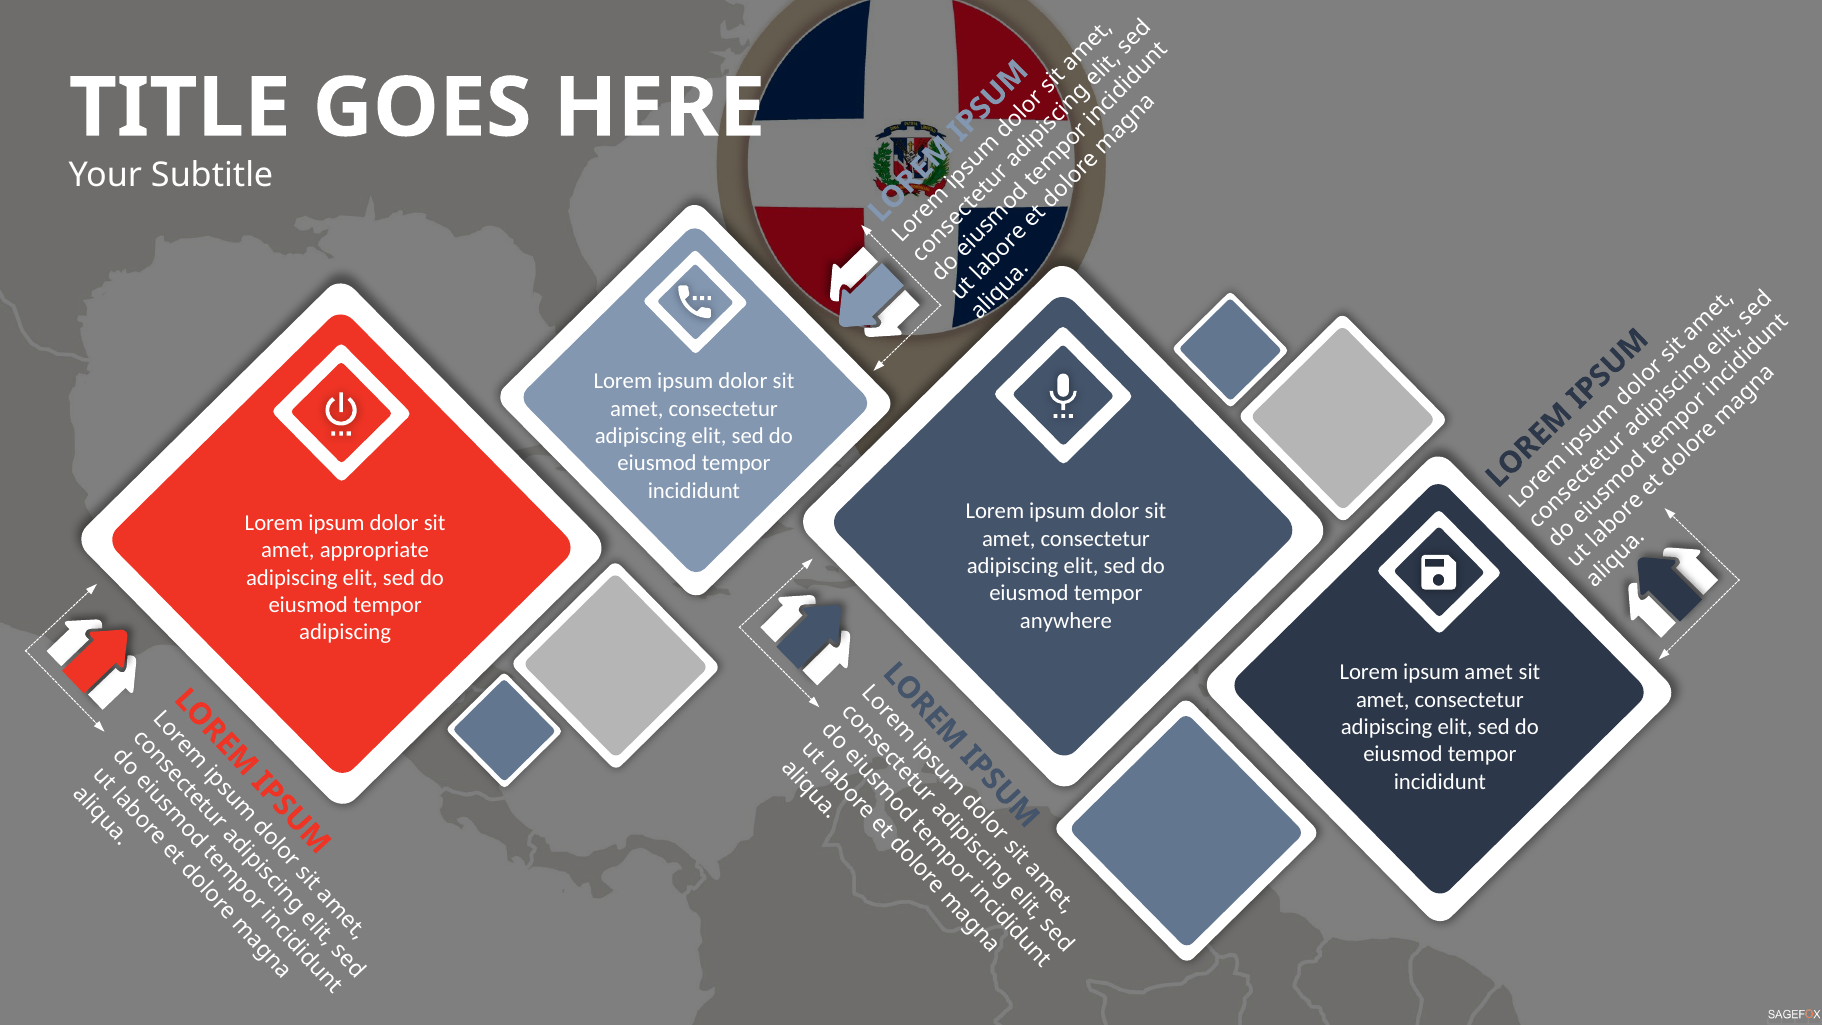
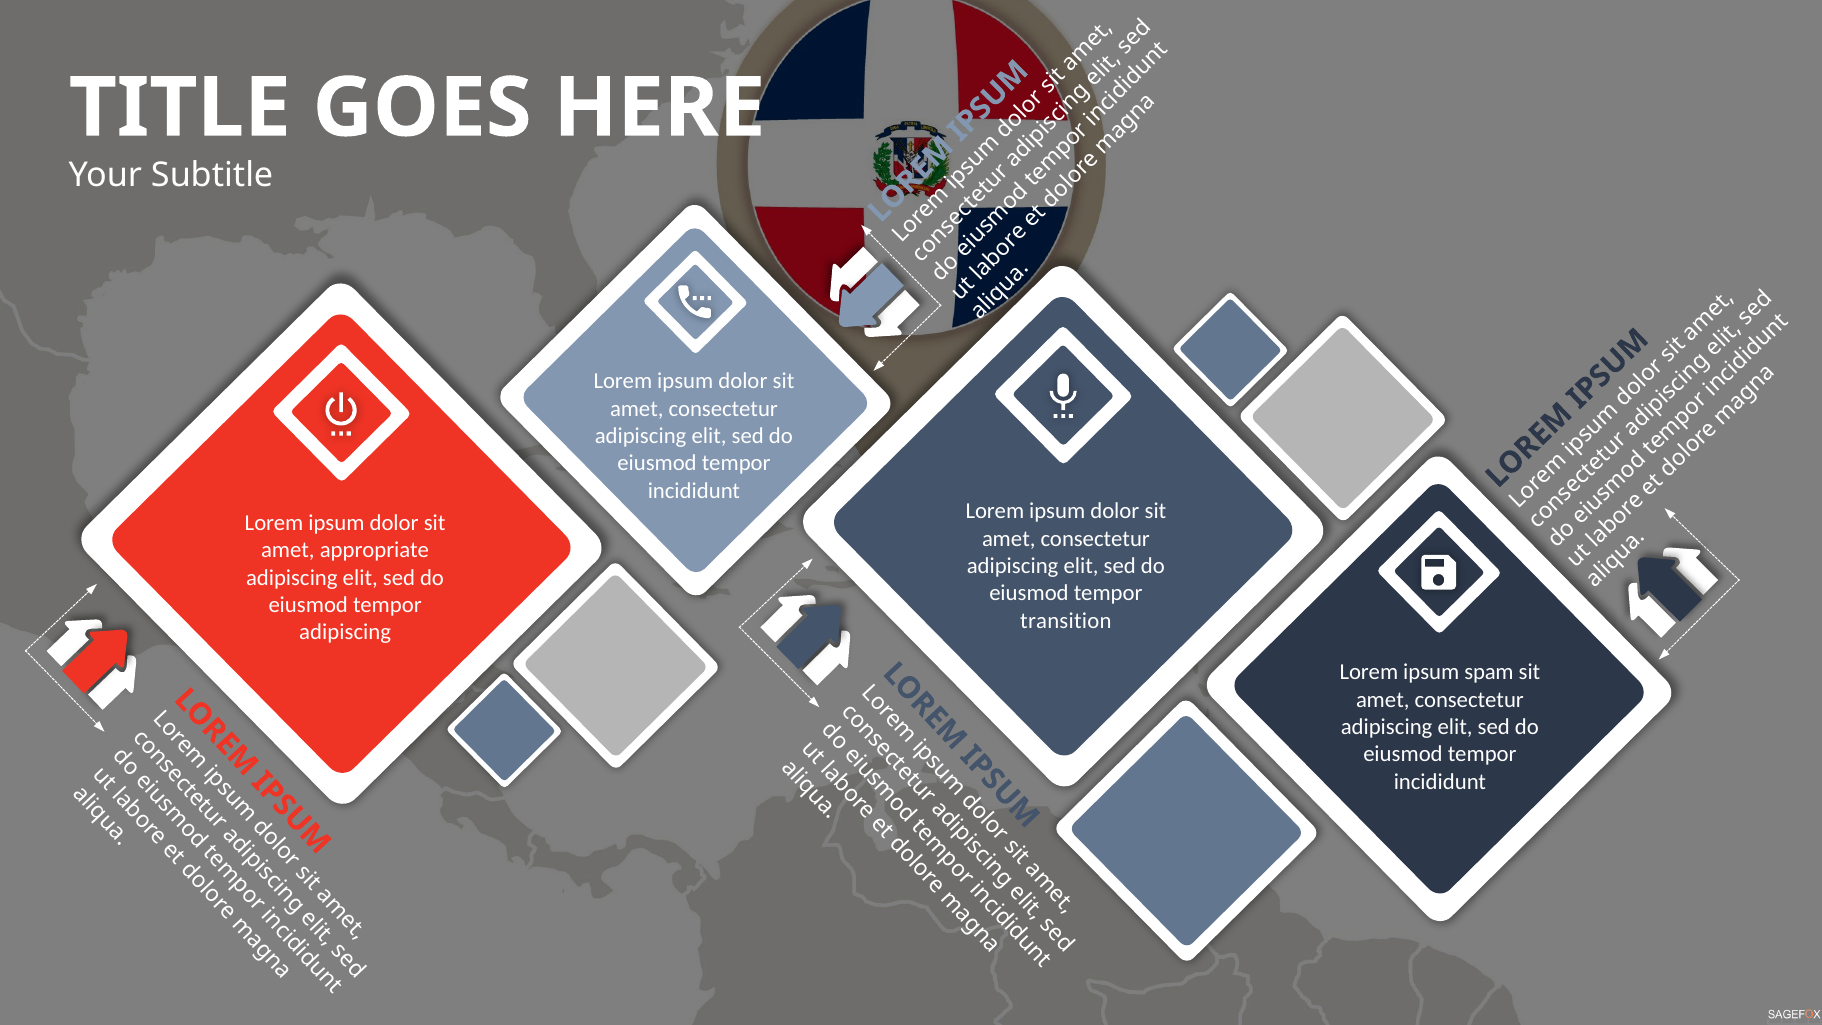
anywhere: anywhere -> transition (1066, 621)
ipsum amet: amet -> spam (1489, 672)
